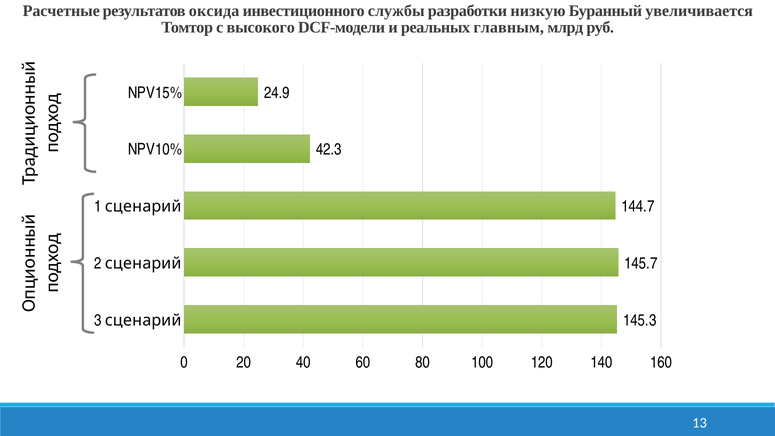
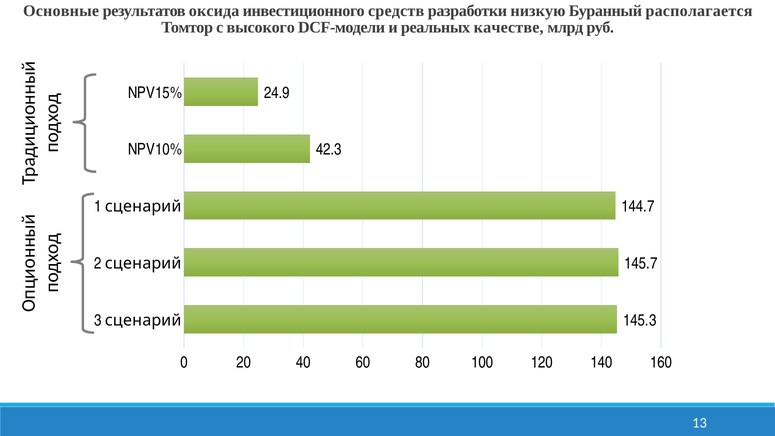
Расчетные: Расчетные -> Основные (61, 11)
службы: службы -> средств (396, 11)
увеличивается: увеличивается -> располагается (699, 11)
главным: главным -> качестве (509, 27)
